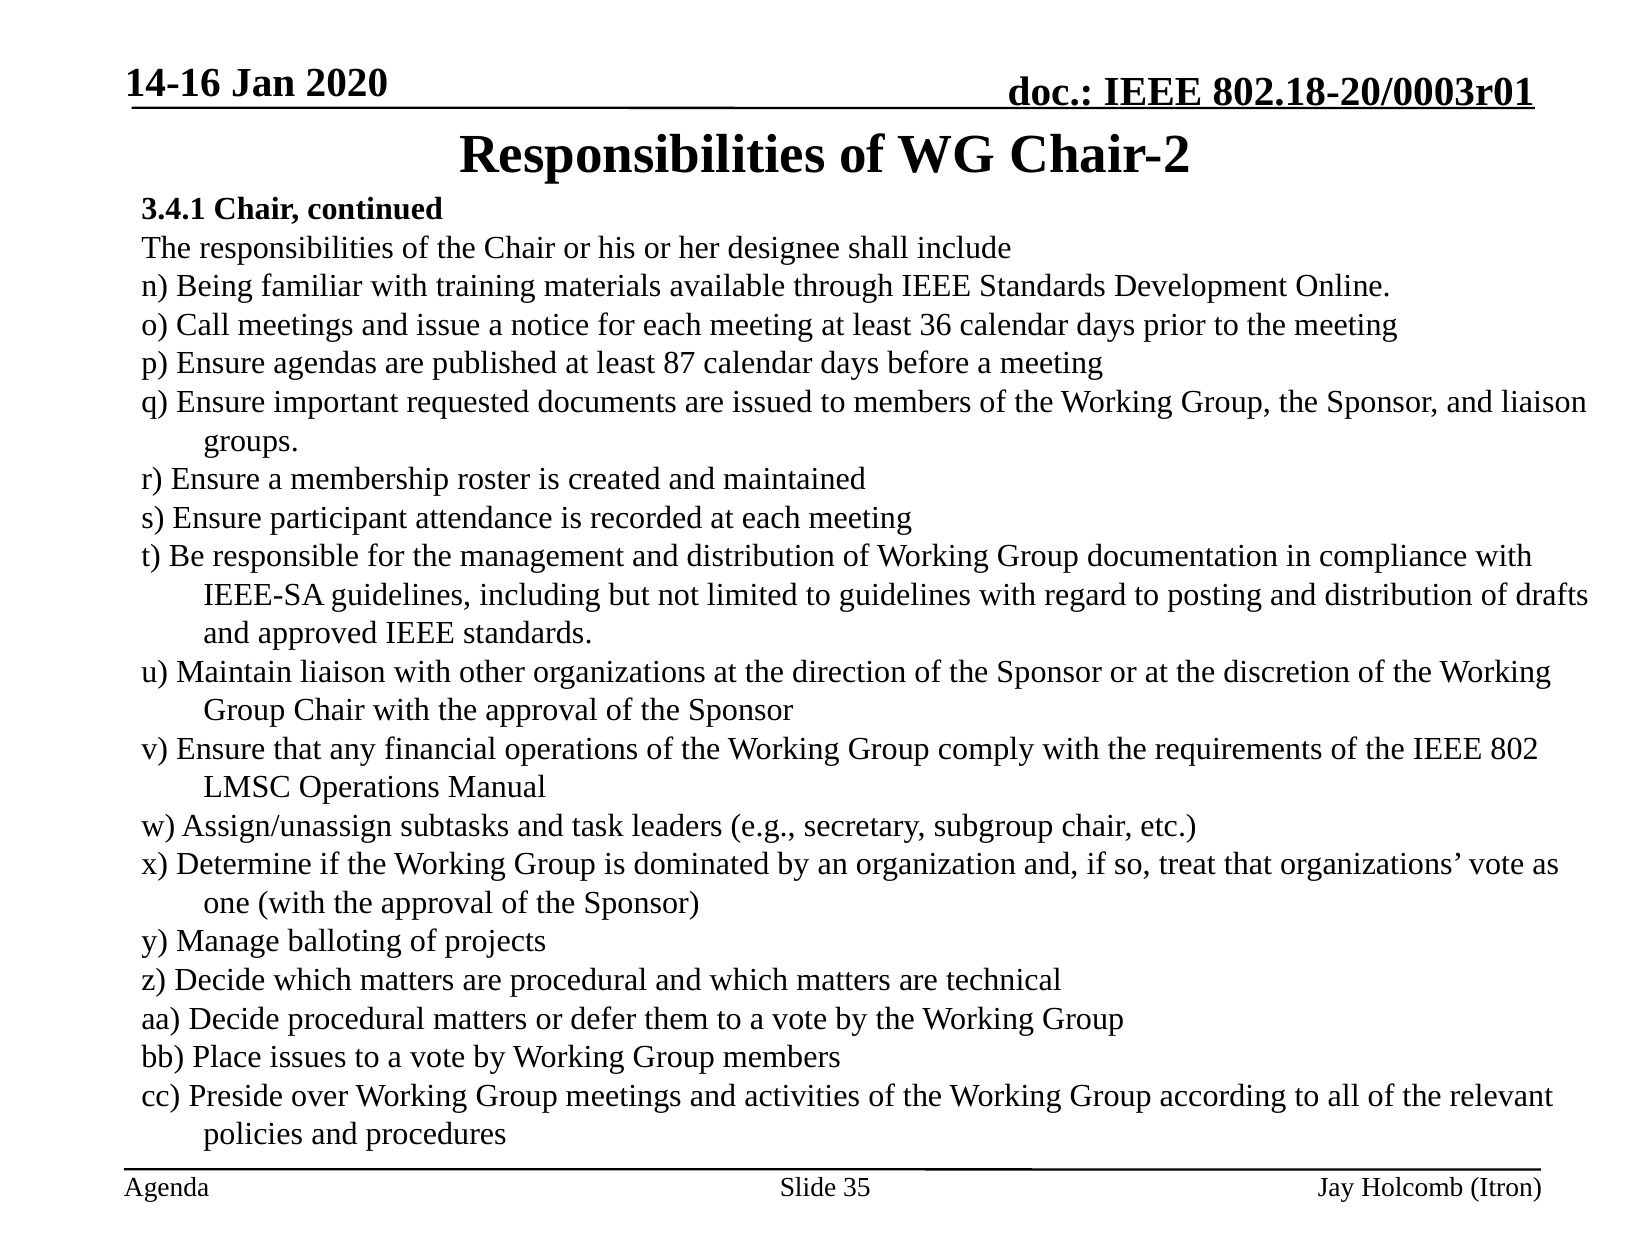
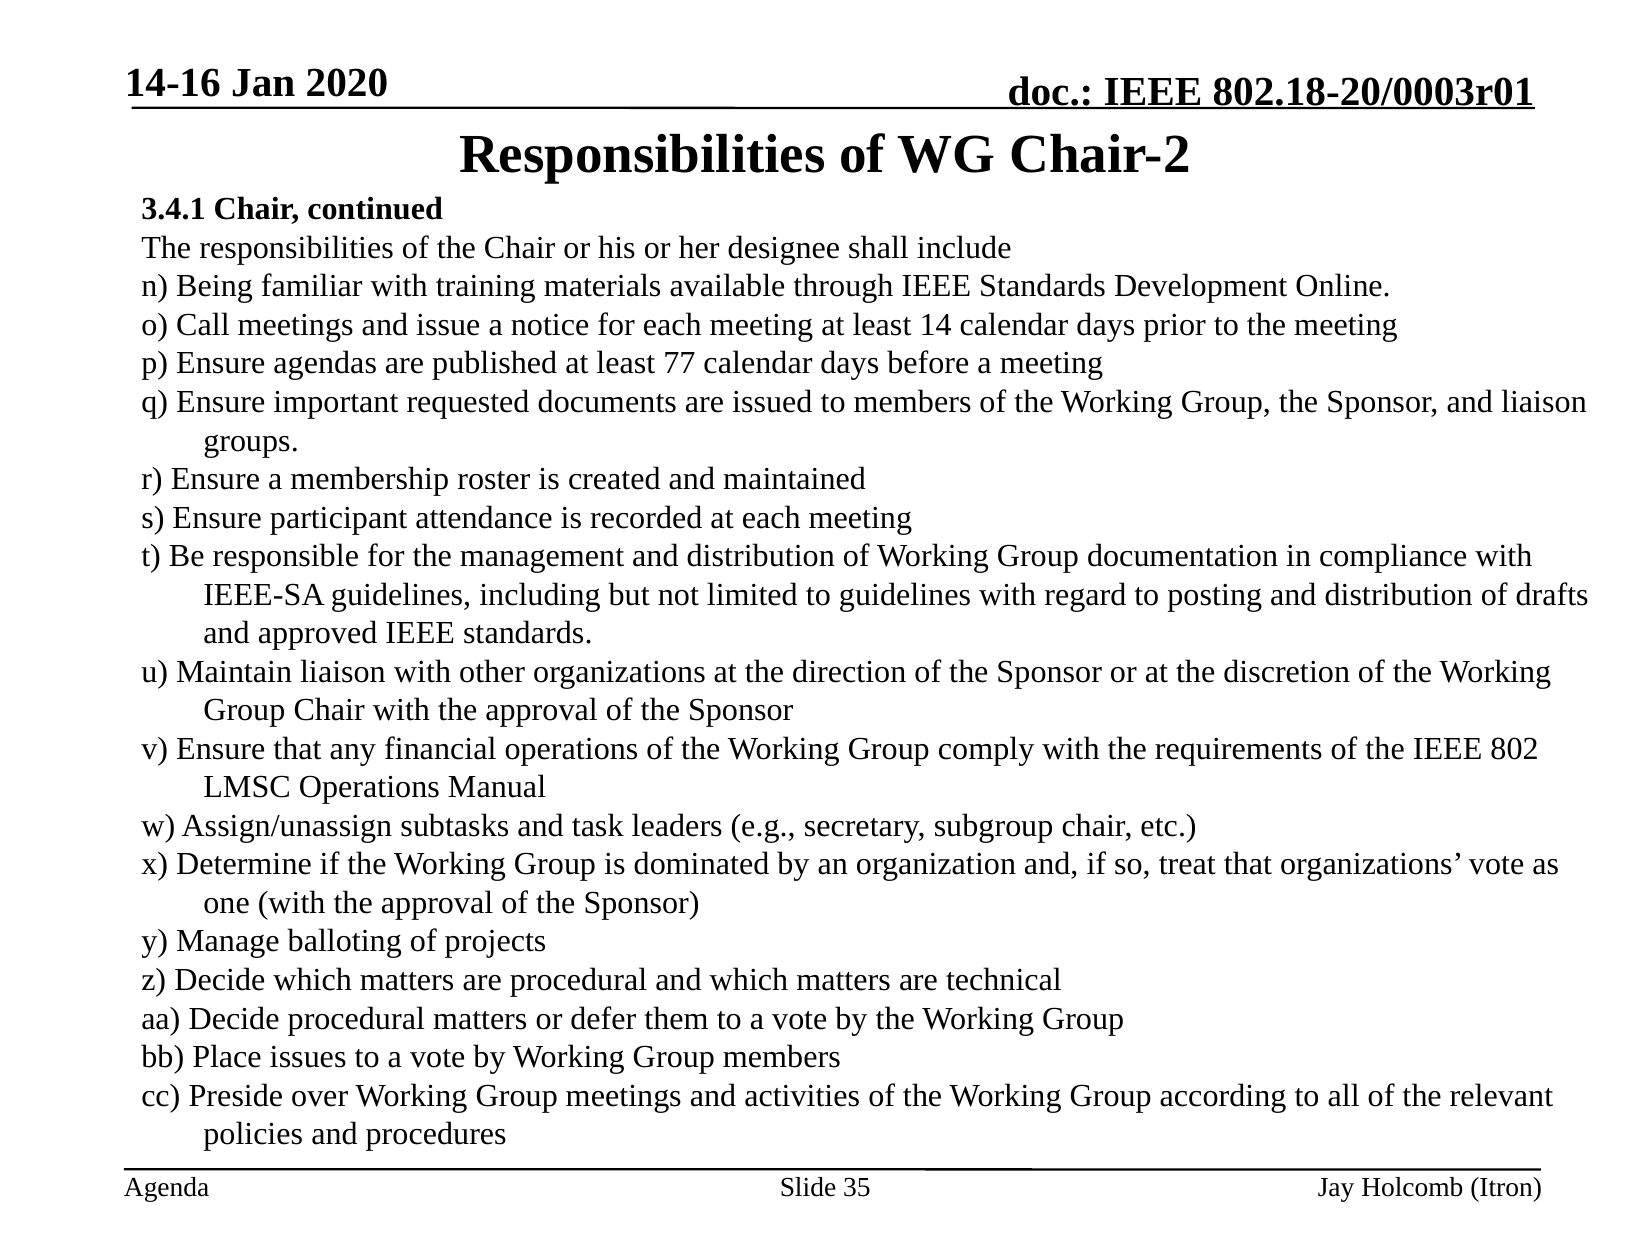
36: 36 -> 14 (936, 325)
87: 87 -> 77 (679, 363)
